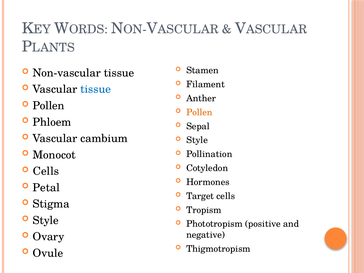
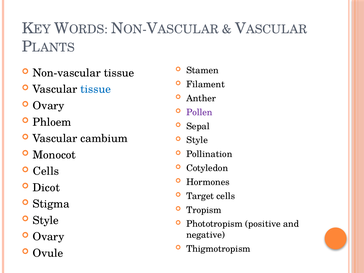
Pollen: Pollen -> Ovary (48, 106)
Pollen colour: orange -> purple (199, 112)
Petal: Petal -> Dicot (46, 188)
